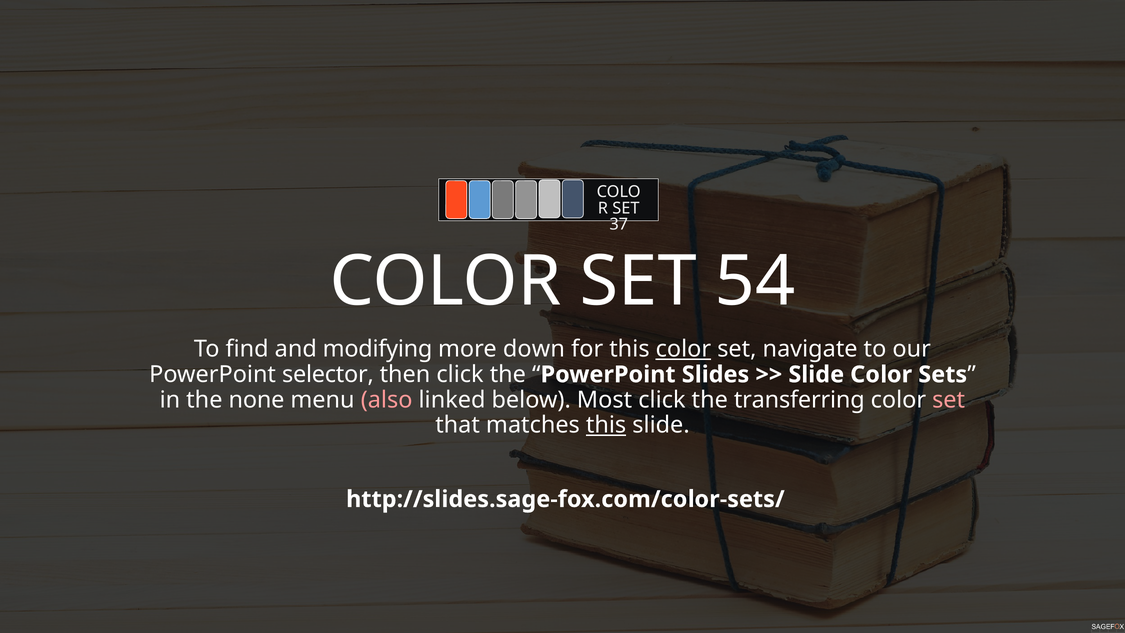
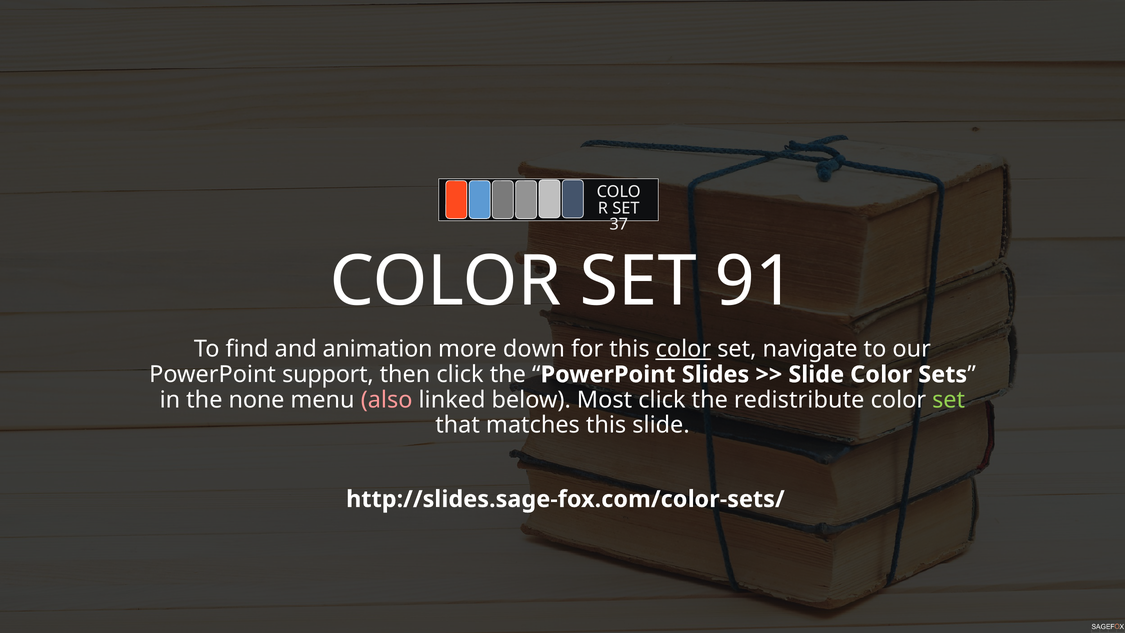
54: 54 -> 91 (755, 281)
modifying: modifying -> animation (378, 349)
selector: selector -> support (328, 374)
transferring: transferring -> redistribute (799, 400)
set colour: pink -> light green (949, 400)
this underline: present -> none (606, 425)
